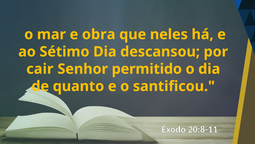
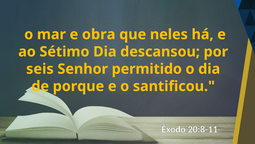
cair: cair -> seis (40, 69)
quanto: quanto -> porque (78, 86)
